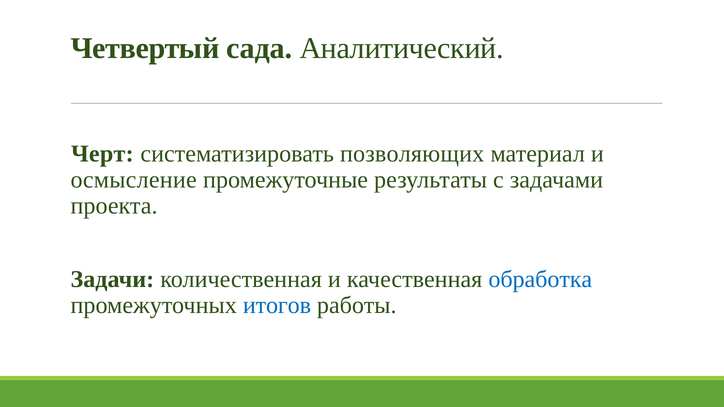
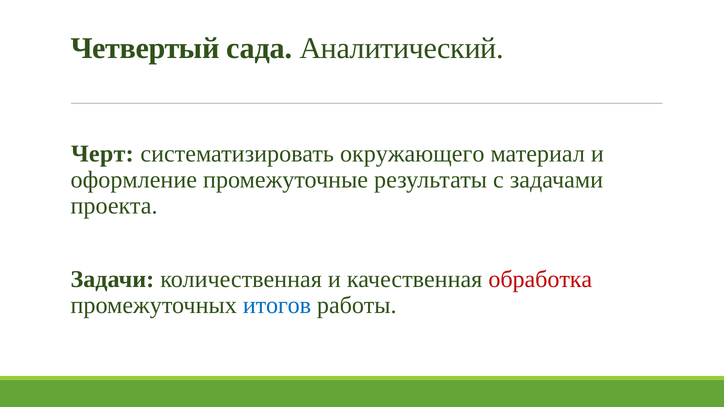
позволяющих: позволяющих -> окружающего (412, 154)
осмысление: осмысление -> оформление (134, 180)
обработка colour: blue -> red (540, 279)
